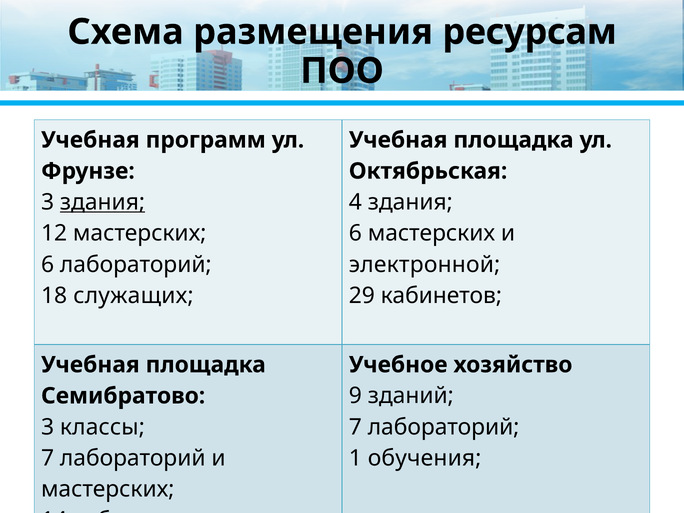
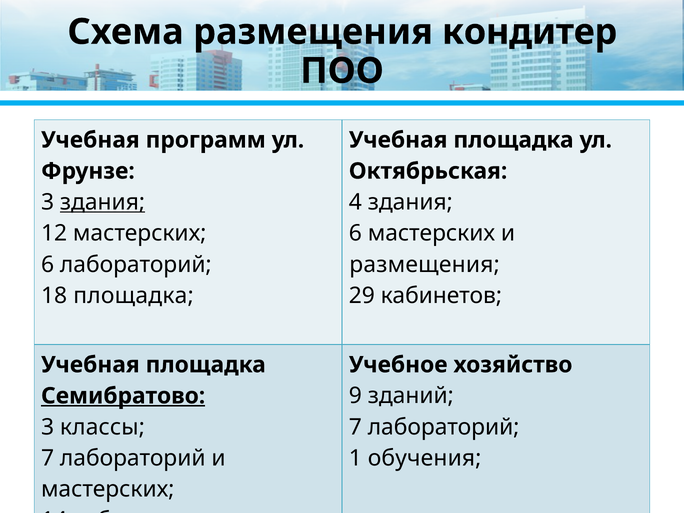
ресурсам: ресурсам -> кондитер (530, 32)
электронной: электронной -> размещения (425, 265)
18 служащих: служащих -> площадка (134, 296)
Семибратово underline: none -> present (123, 396)
